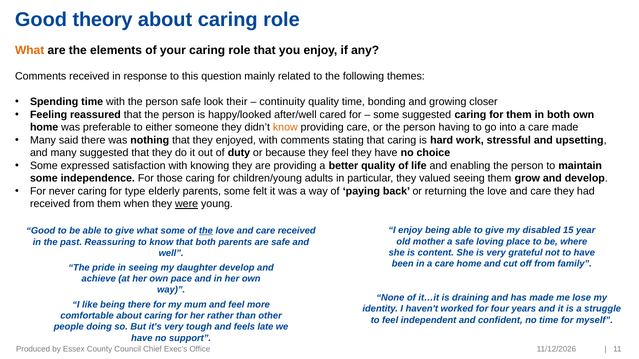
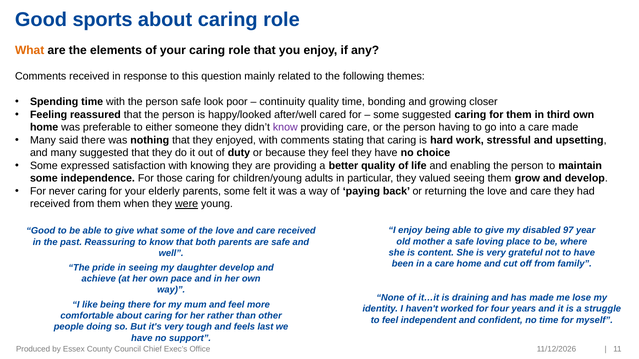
theory: theory -> sports (103, 20)
their: their -> poor (237, 102)
in both: both -> third (559, 115)
know colour: orange -> purple (285, 128)
for type: type -> your (135, 191)
15: 15 -> 97 (568, 231)
the underline: present -> none (206, 231)
late: late -> last (265, 327)
